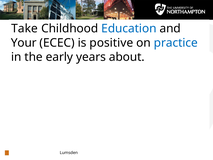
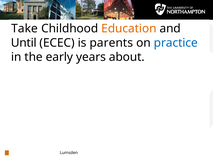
Education colour: blue -> orange (129, 29)
Your: Your -> Until (24, 43)
positive: positive -> parents (111, 43)
